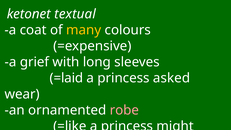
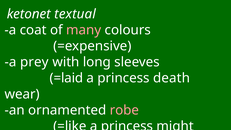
many colour: yellow -> pink (84, 30)
grief: grief -> prey (34, 62)
asked: asked -> death (172, 78)
